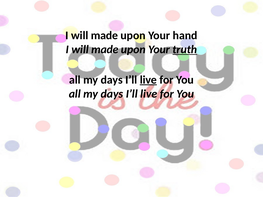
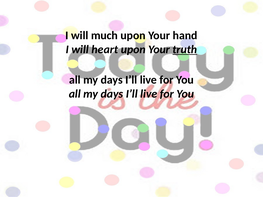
made: made -> much (104, 35)
made: made -> heart (105, 49)
live underline: present -> none (148, 80)
